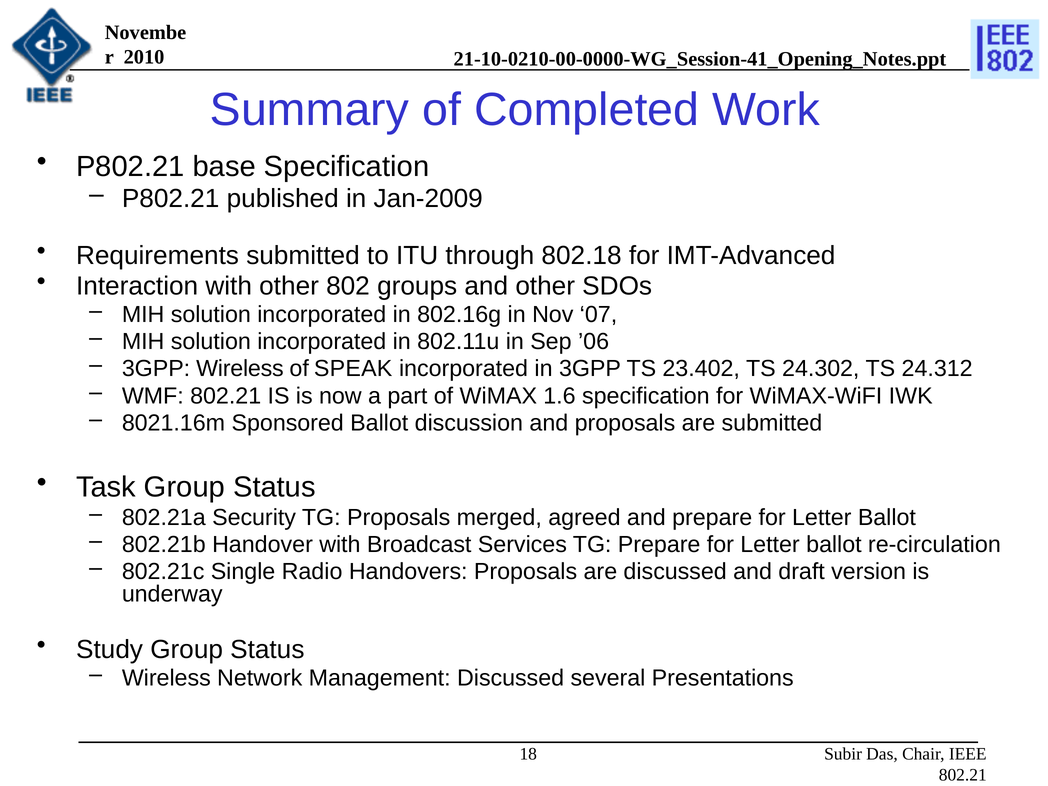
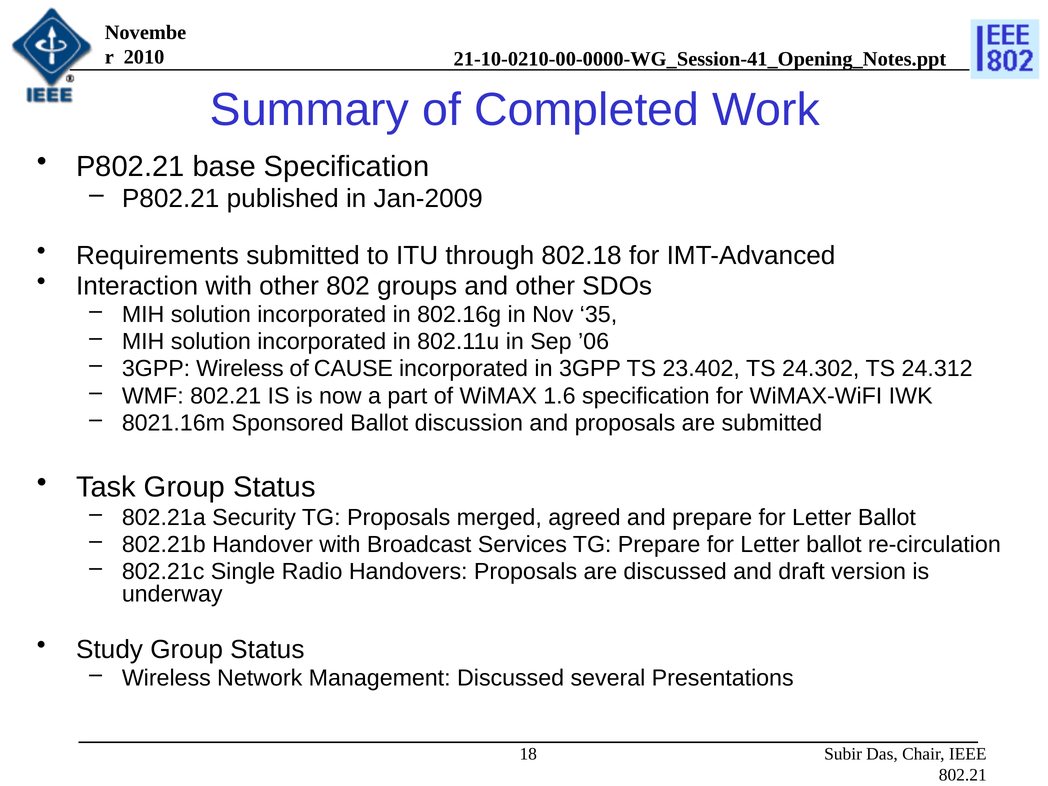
07: 07 -> 35 (598, 315)
SPEAK: SPEAK -> CAUSE (353, 369)
